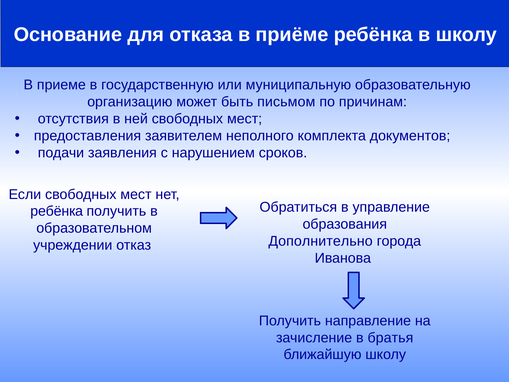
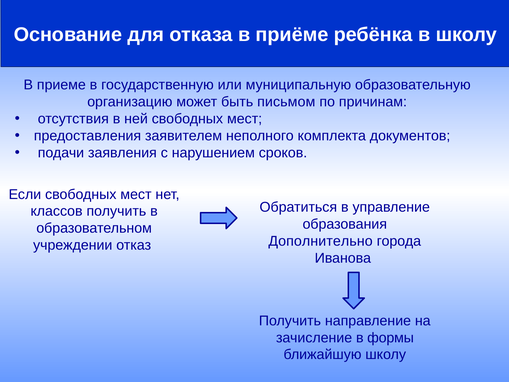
ребёнка: ребёнка -> классов (57, 211)
братья: братья -> формы (391, 337)
